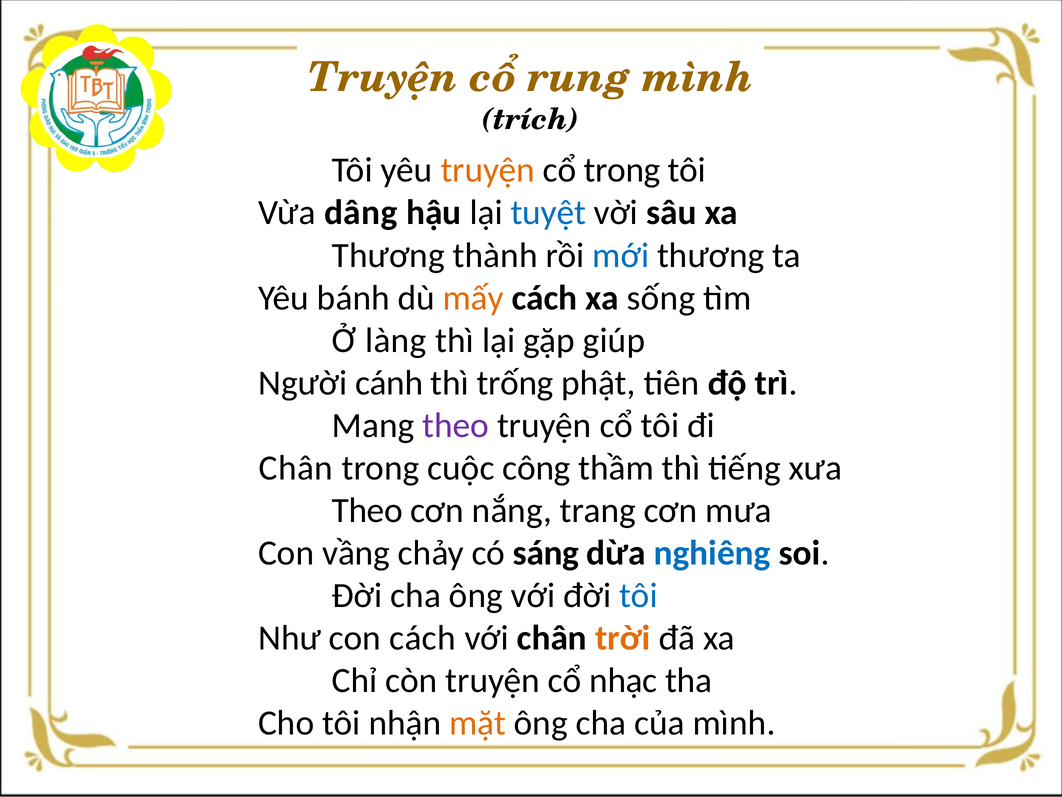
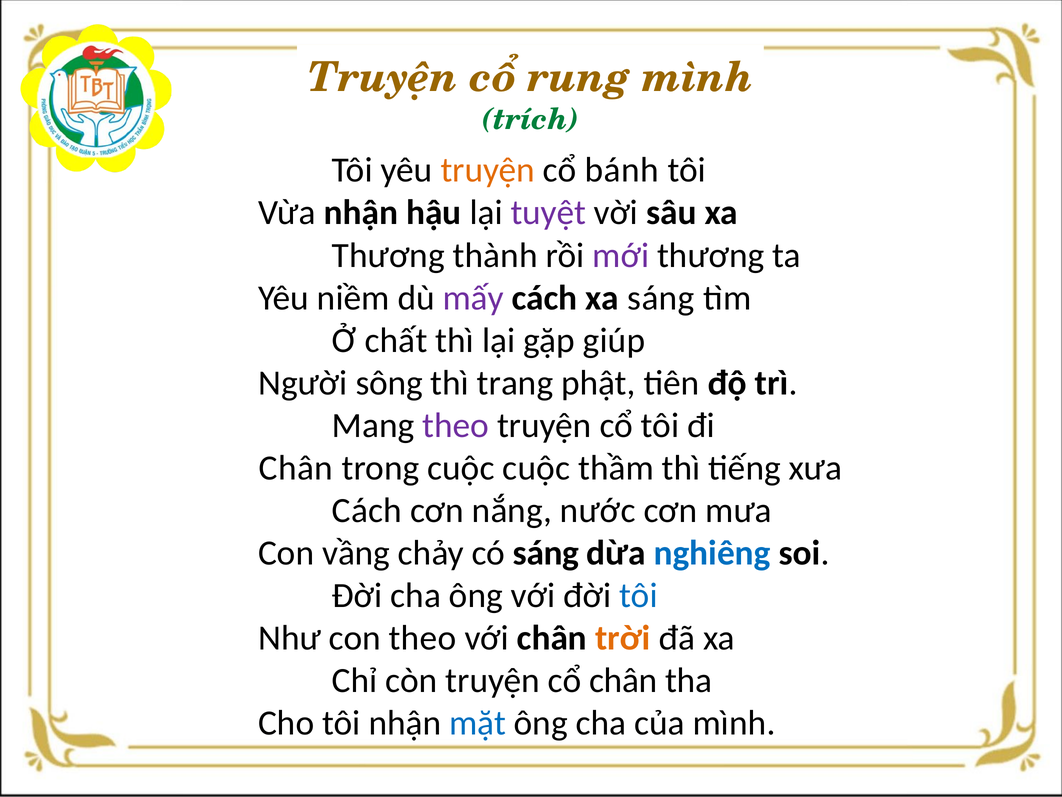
trích colour: black -> green (531, 119)
cổ trong: trong -> bánh (622, 170)
Vừa dâng: dâng -> nhận (361, 213)
tuyệt colour: blue -> purple (548, 213)
mới colour: blue -> purple (621, 255)
bánh: bánh -> niềm (353, 298)
mấy colour: orange -> purple (473, 298)
xa sống: sống -> sáng (661, 298)
làng: làng -> chất (396, 340)
cánh: cánh -> sông (389, 383)
trống: trống -> trang (515, 383)
cuộc công: công -> cuộc (536, 468)
Theo: Theo -> Cách (367, 510)
trang: trang -> nước (598, 510)
con cách: cách -> theo (423, 637)
cổ nhạc: nhạc -> chân (623, 680)
mặt colour: orange -> blue (478, 722)
